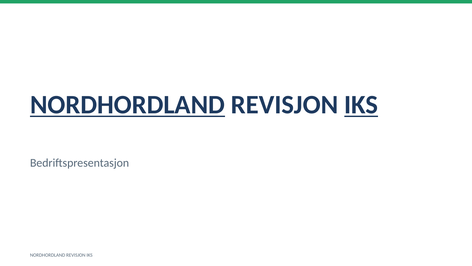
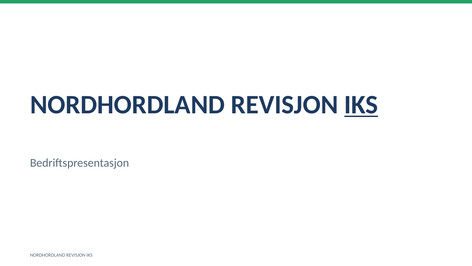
NORDHORDLAND underline: present -> none (127, 105)
